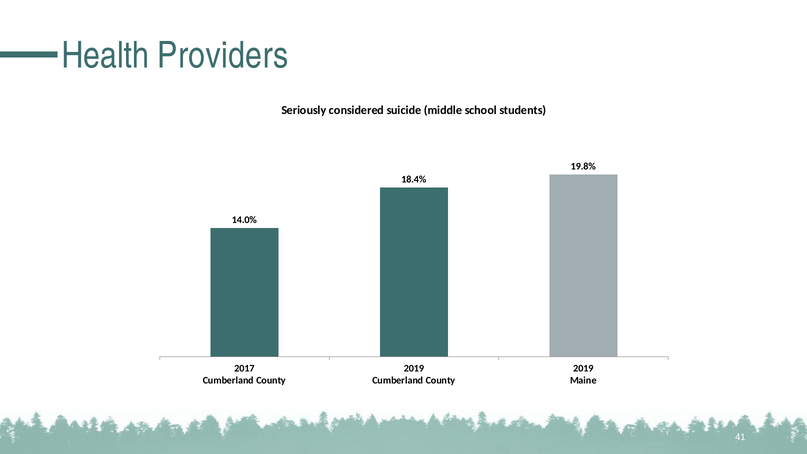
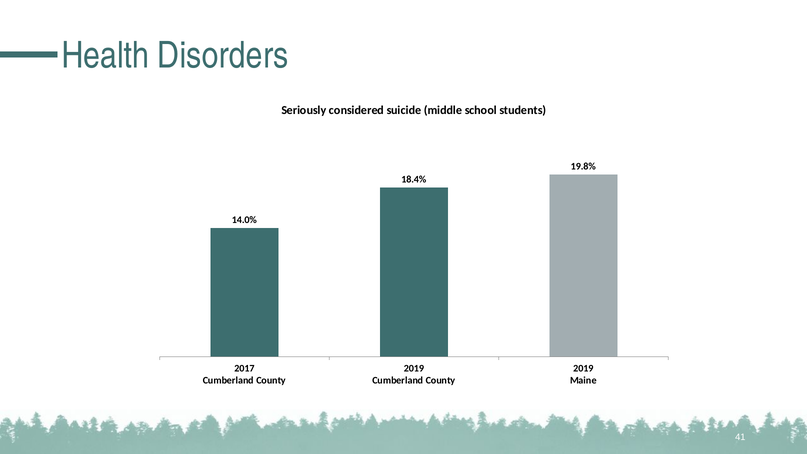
Providers: Providers -> Disorders (223, 56)
